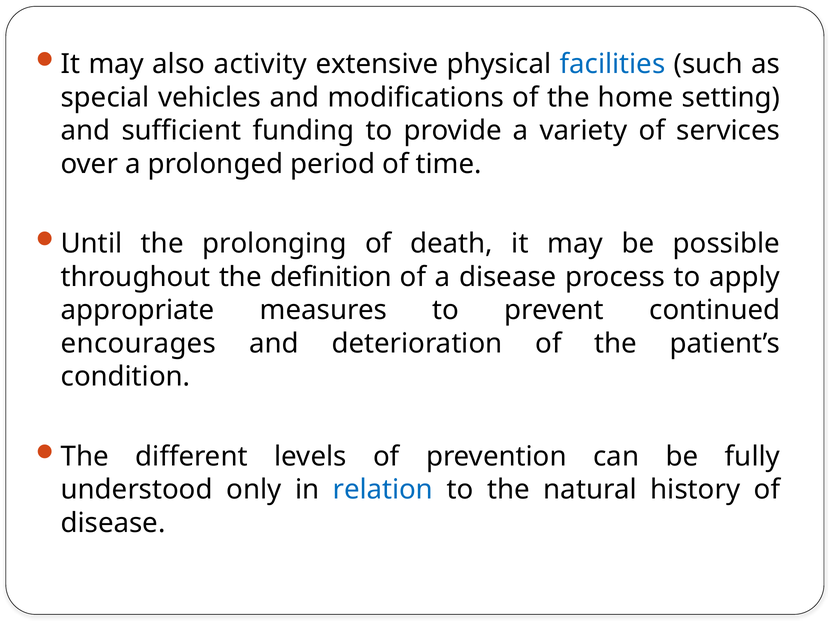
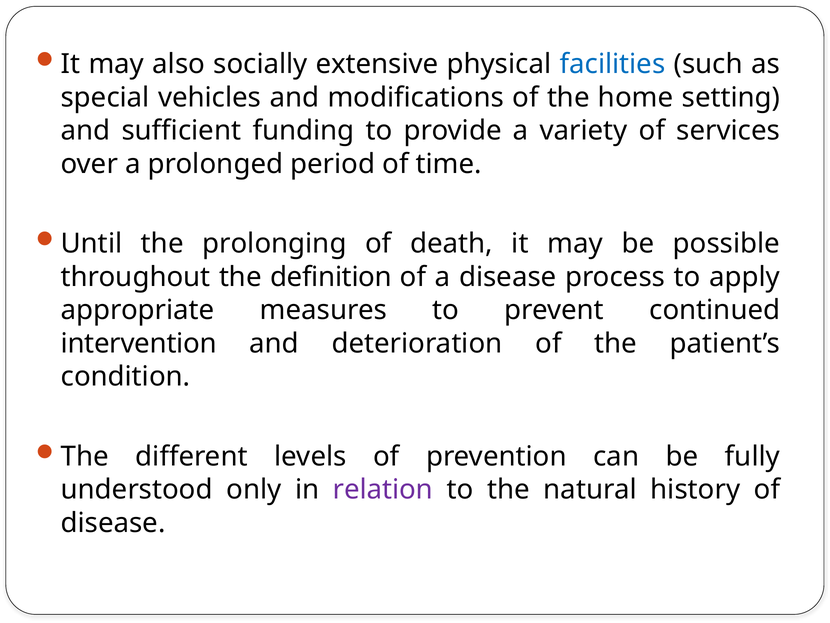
activity: activity -> socially (260, 64)
encourages: encourages -> intervention (139, 343)
relation colour: blue -> purple (383, 489)
